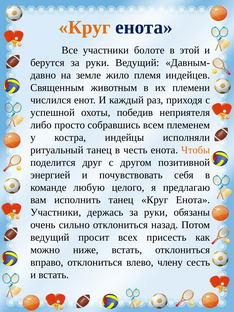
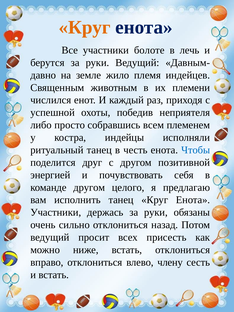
этой: этой -> лечь (190, 50)
Чтобы colour: orange -> blue (196, 150)
команде любую: любую -> другом (89, 187)
